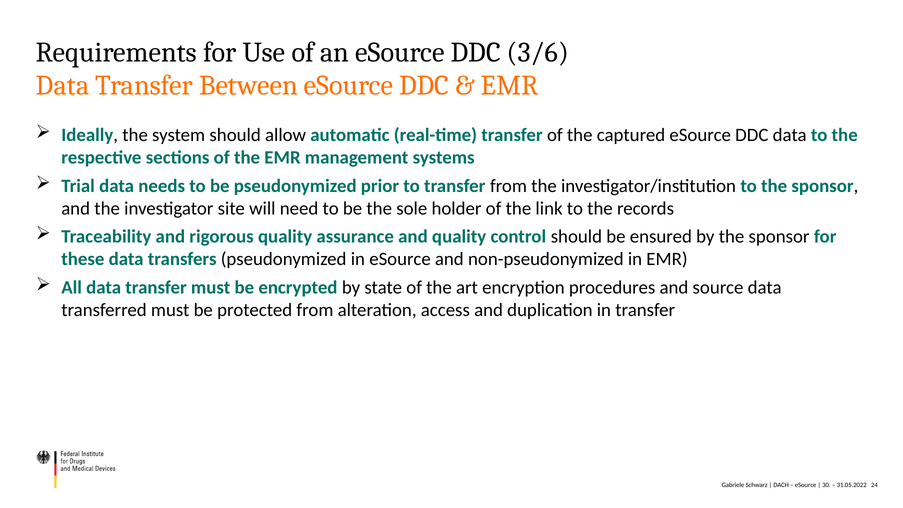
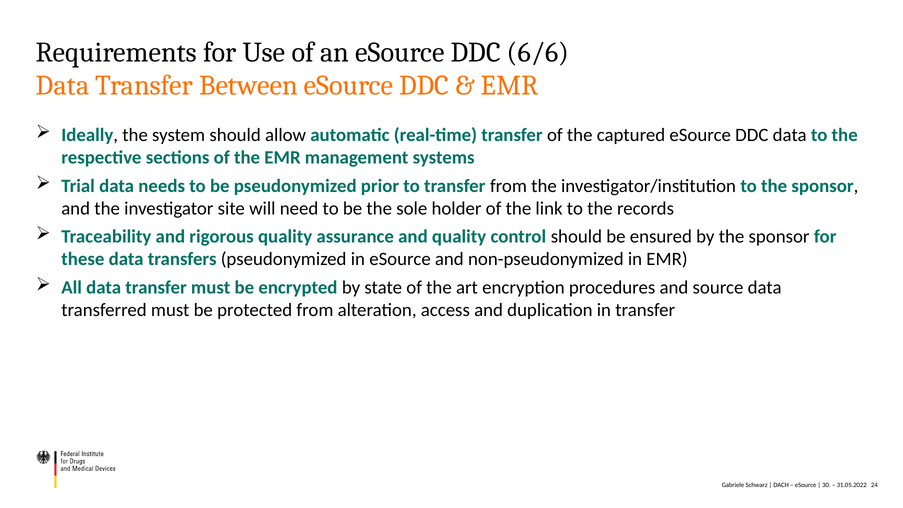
3/6: 3/6 -> 6/6 (538, 52)
